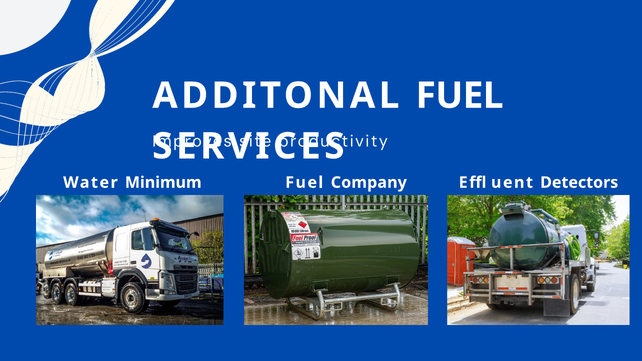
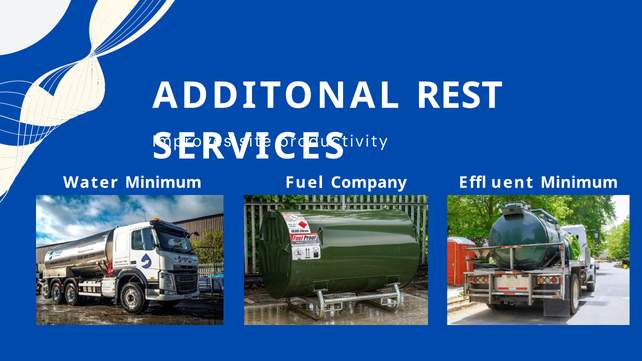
ADDITONAL FUEL: FUEL -> REST (459, 96)
Detectors: Detectors -> Minimum (579, 183)
